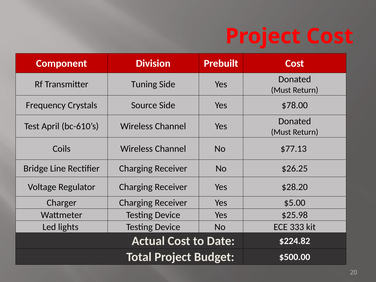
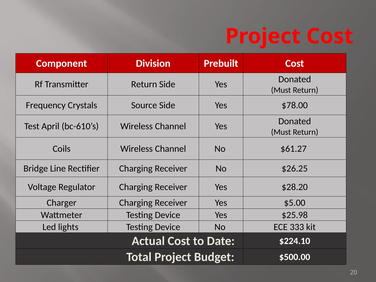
Transmitter Tuning: Tuning -> Return (144, 84)
$77.13: $77.13 -> $61.27 (294, 149)
$224.82: $224.82 -> $224.10 (295, 241)
